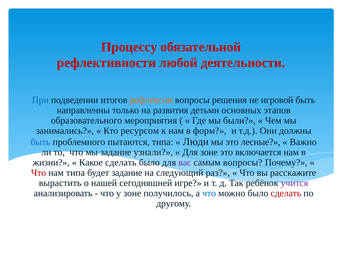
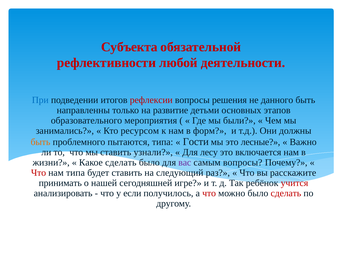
Процессу: Процессу -> Субъекта (129, 47)
рефлексии colour: orange -> red (151, 100)
игровой: игровой -> данного (277, 100)
развития: развития -> развитие (171, 110)
быть colour: blue -> orange (41, 142)
Люди: Люди -> Гости (196, 142)
мы задание: задание -> ставить (116, 153)
Для зоне: зоне -> лесу (209, 153)
будет задание: задание -> ставить (127, 173)
вырастить: вырастить -> принимать (60, 183)
учится colour: purple -> red (294, 183)
у зоне: зоне -> если (132, 194)
что colour: blue -> red (209, 194)
